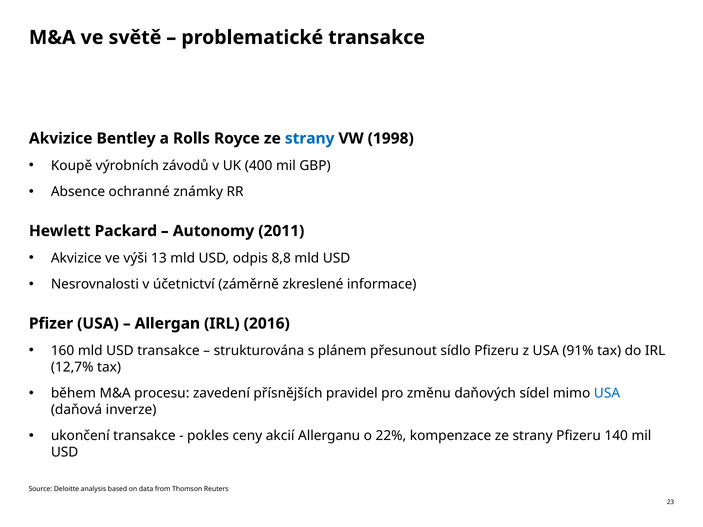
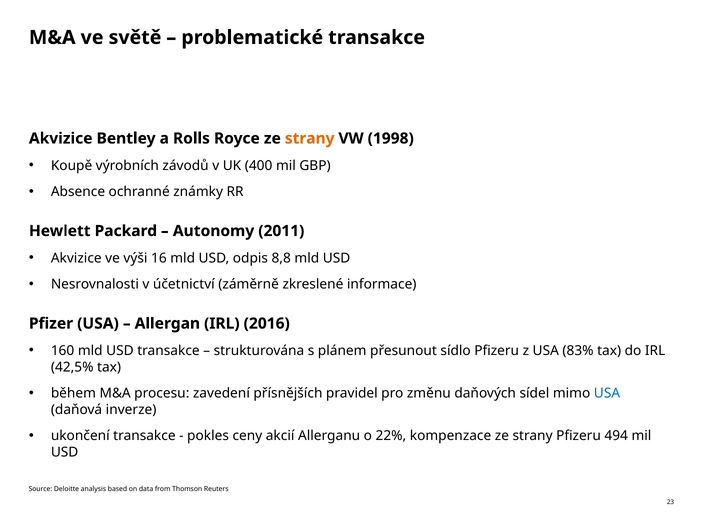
strany colour: blue -> orange (310, 138)
13: 13 -> 16 (159, 258)
91%: 91% -> 83% (578, 351)
12,7%: 12,7% -> 42,5% (72, 367)
140: 140 -> 494 (616, 436)
